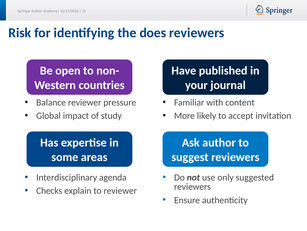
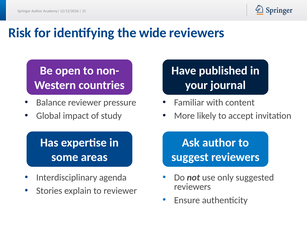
does: does -> wide (153, 33)
Checks: Checks -> Stories (49, 190)
